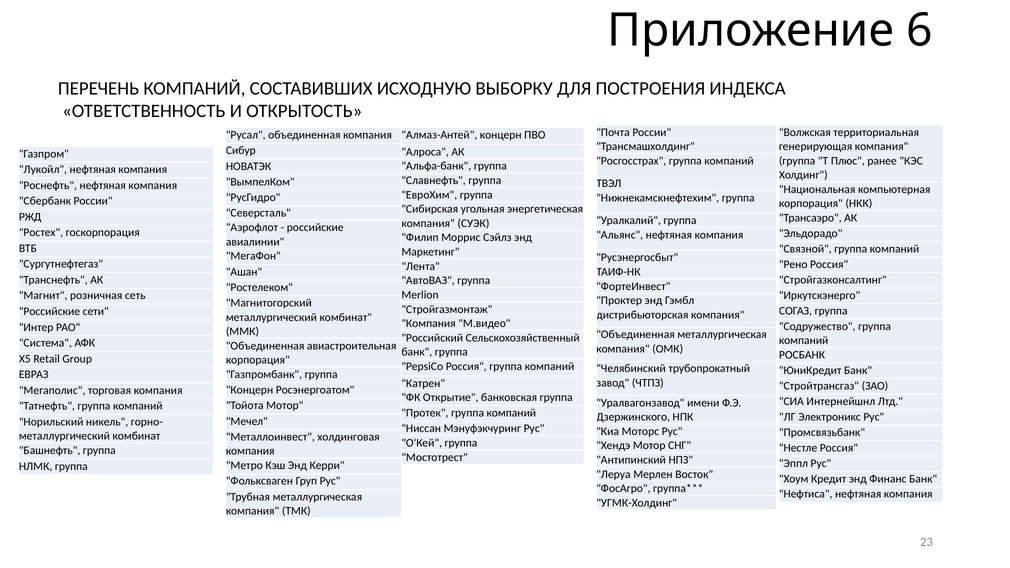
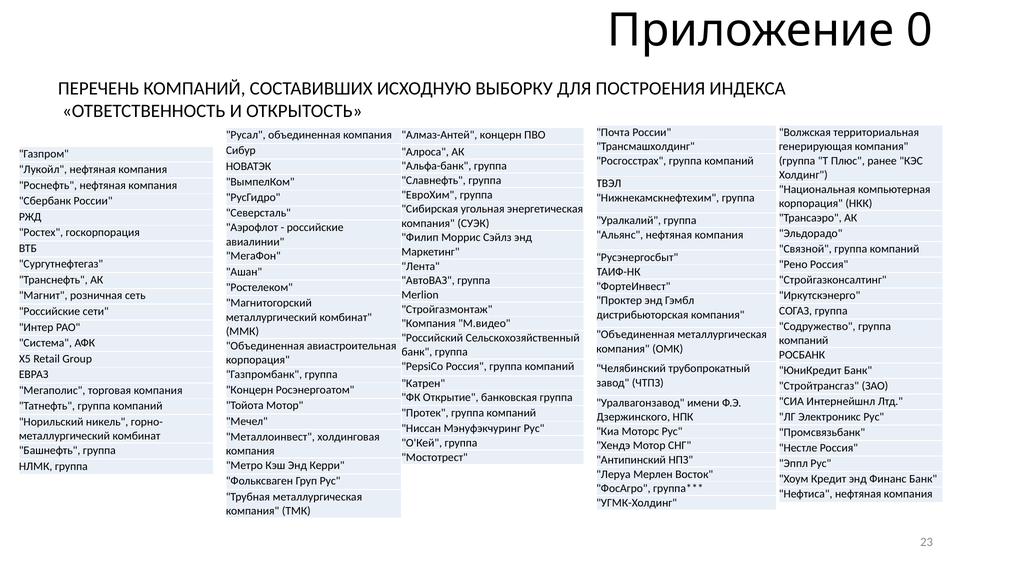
6: 6 -> 0 (919, 31)
